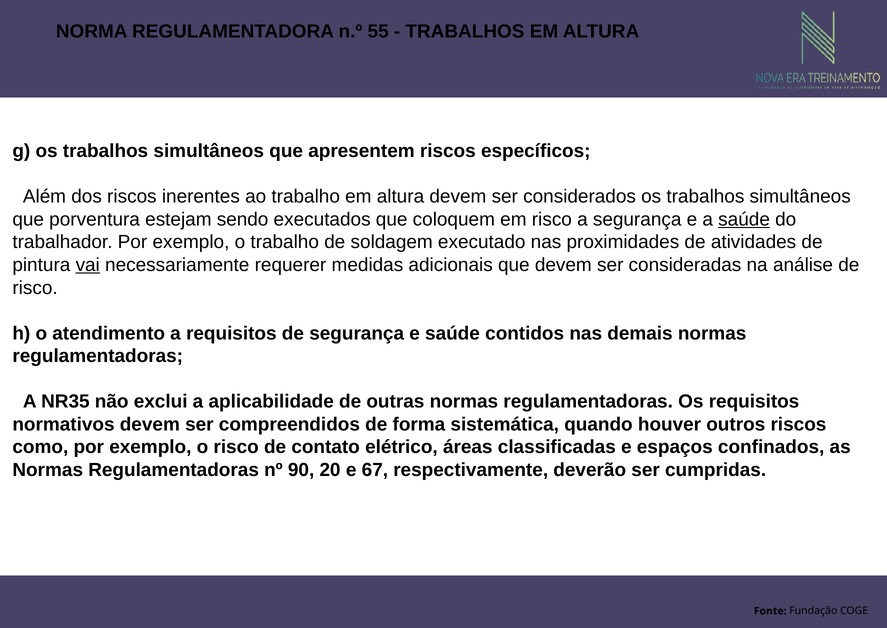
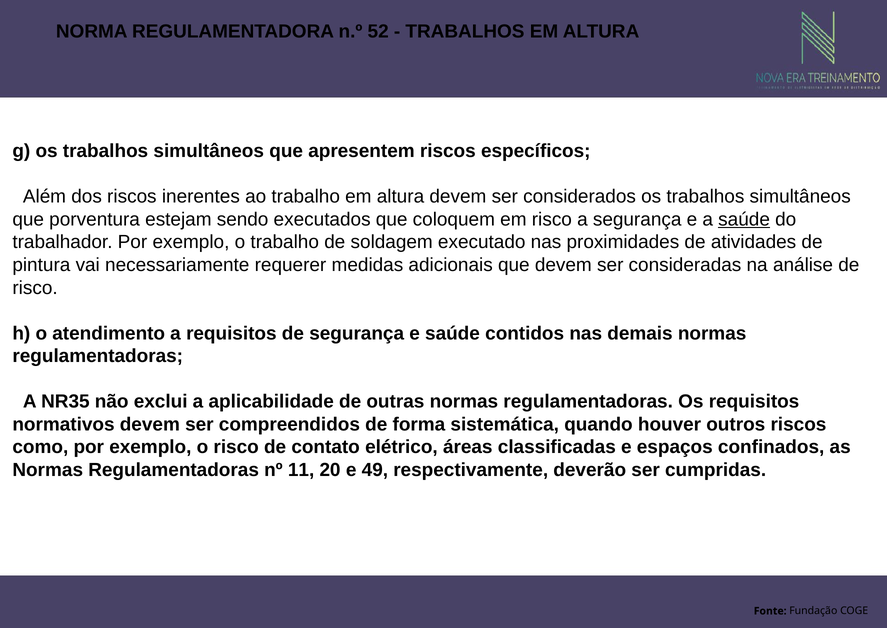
55: 55 -> 52 (378, 32)
vai underline: present -> none (88, 265)
90: 90 -> 11 (301, 470)
67: 67 -> 49 (375, 470)
